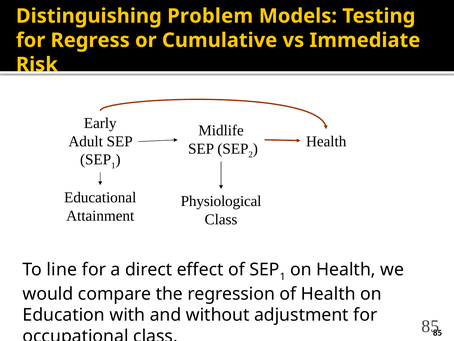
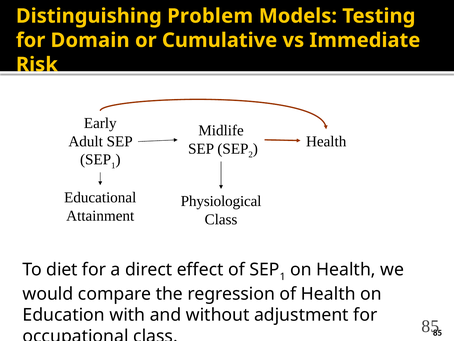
Regress: Regress -> Domain (90, 40)
line: line -> diet (62, 269)
